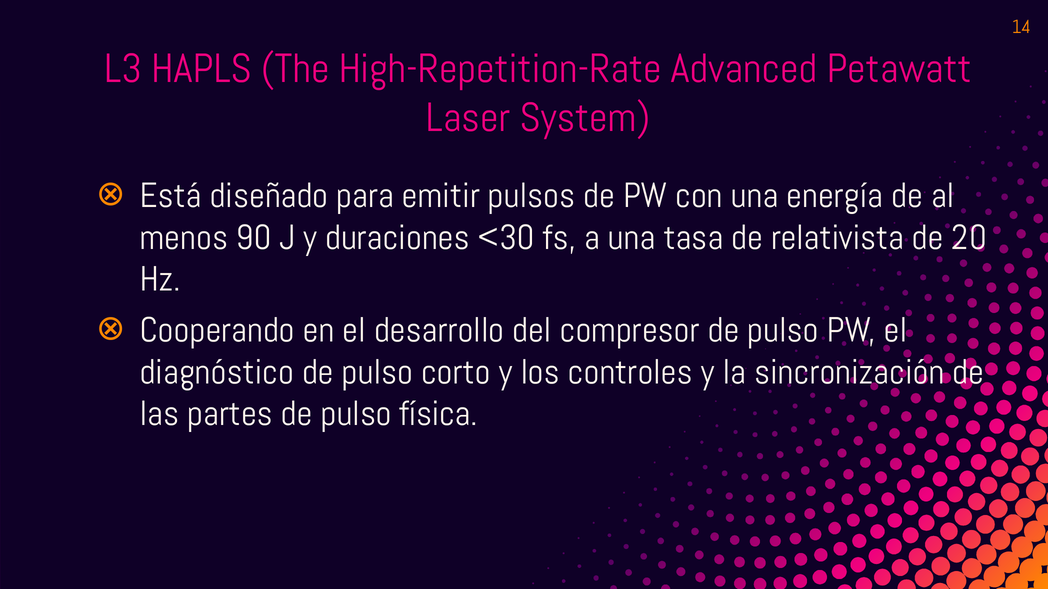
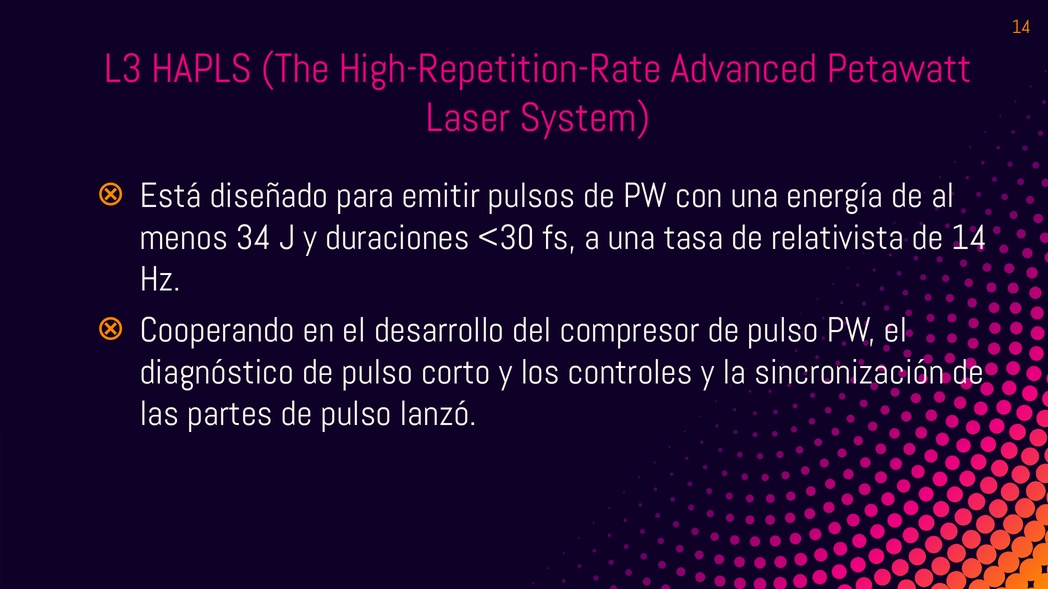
90: 90 -> 34 (254, 238)
de 20: 20 -> 14 (969, 238)
física: física -> lanzó (438, 414)
